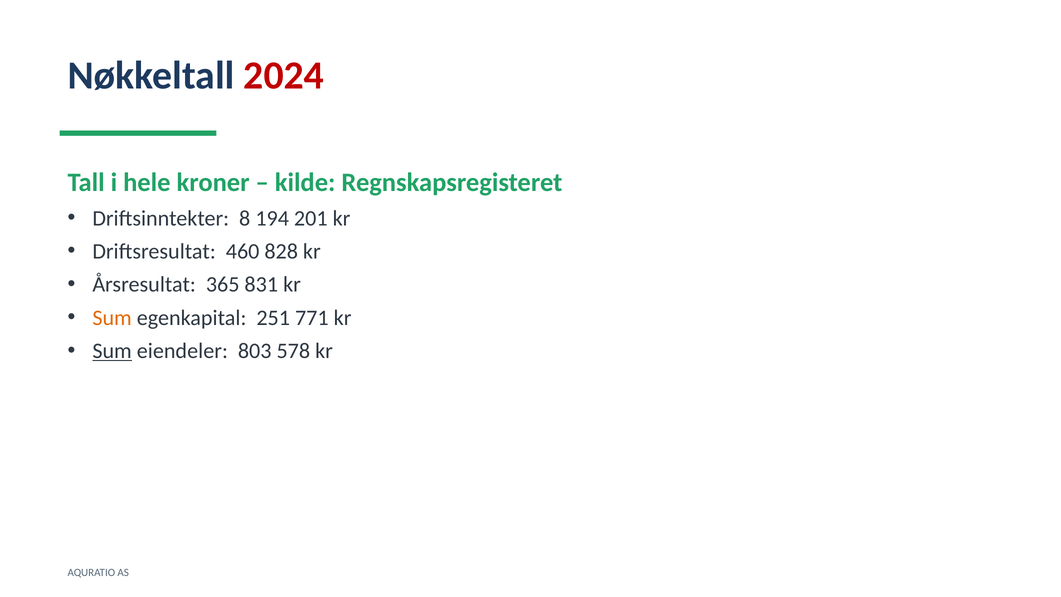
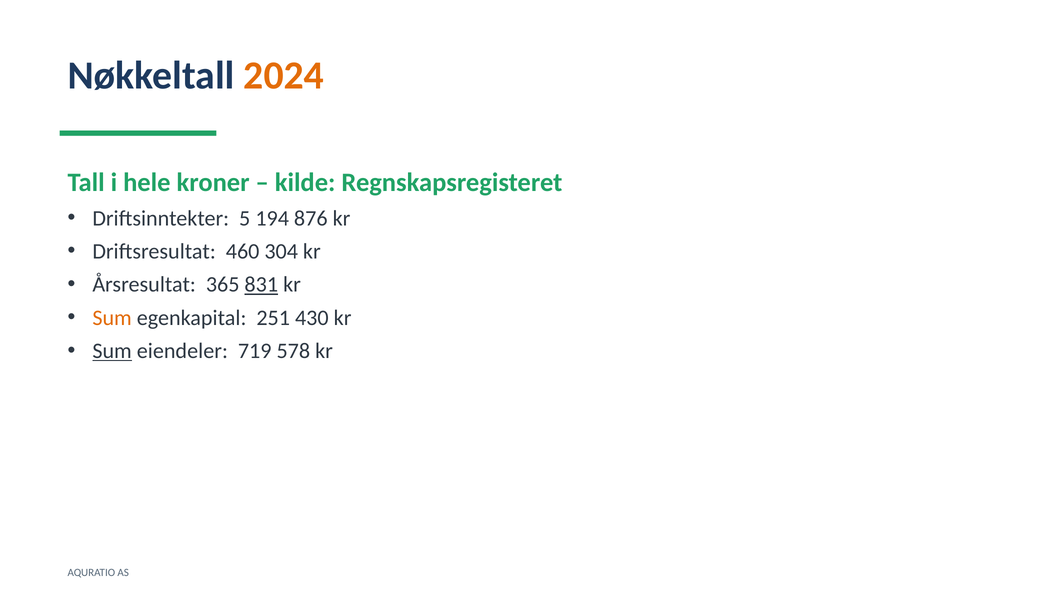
2024 colour: red -> orange (284, 76)
8: 8 -> 5 (245, 218)
201: 201 -> 876 (311, 218)
828: 828 -> 304 (281, 251)
831 underline: none -> present (261, 285)
771: 771 -> 430 (312, 318)
803: 803 -> 719 (255, 351)
